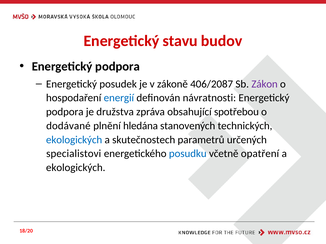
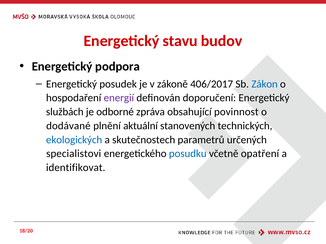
406/2087: 406/2087 -> 406/2017 (212, 84)
Zákon colour: purple -> blue (265, 84)
energií colour: blue -> purple (119, 98)
návratnosti: návratnosti -> doporučení (209, 98)
podpora: podpora -> službách (65, 112)
družstva: družstva -> odborné (115, 112)
spotřebou: spotřebou -> povinnost (236, 112)
hledána: hledána -> aktuální (141, 126)
ekologických: ekologických -> identifikovat (76, 168)
